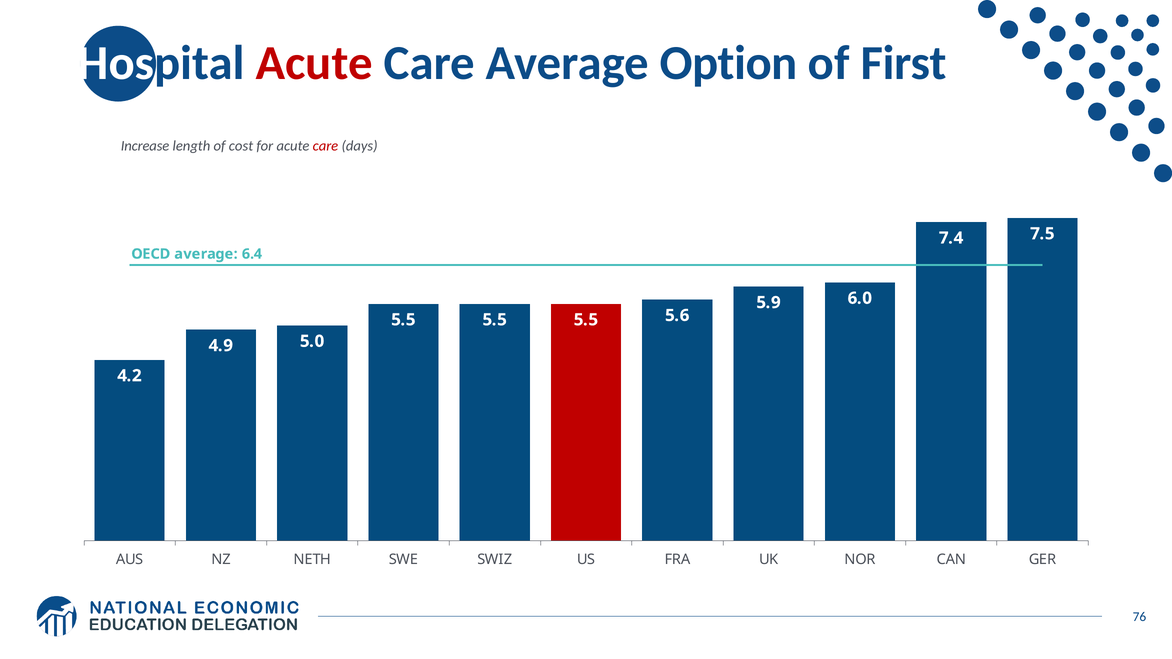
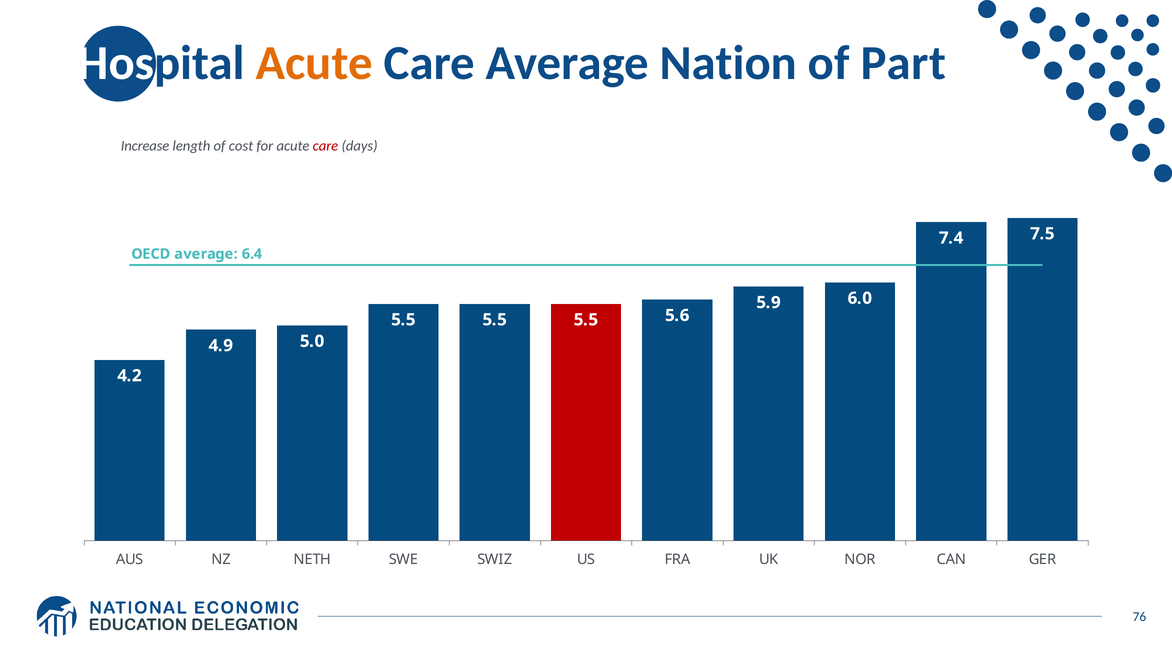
Acute colour: red -> orange (314, 63)
Option: Option -> Nation (728, 63)
First: First -> Part (903, 63)
